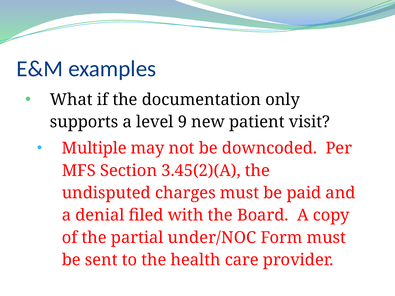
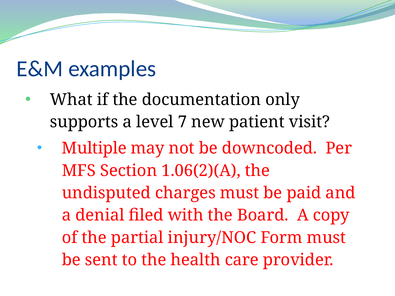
9: 9 -> 7 (182, 122)
3.45(2)(A: 3.45(2)(A -> 1.06(2)(A (201, 171)
under/NOC: under/NOC -> injury/NOC (212, 238)
